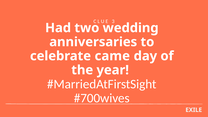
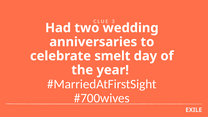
came: came -> smelt (112, 56)
